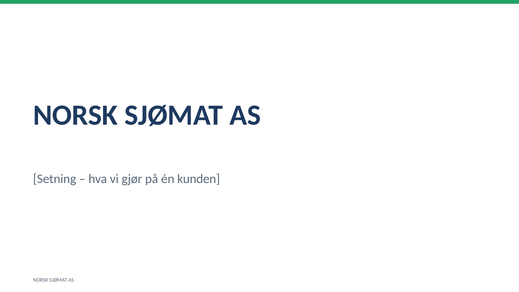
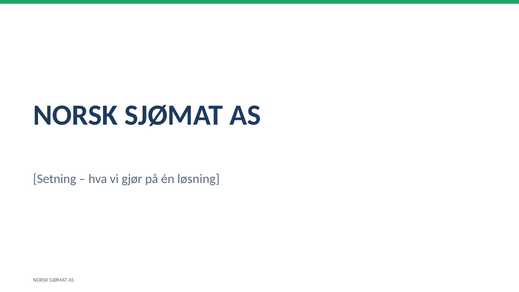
kunden: kunden -> løsning (199, 179)
